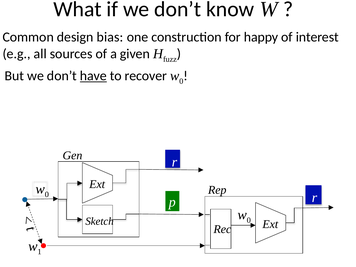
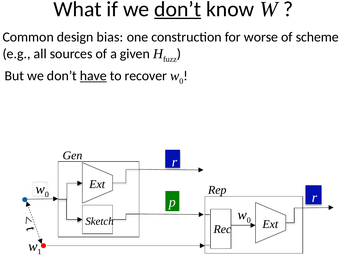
don’t underline: none -> present (178, 9)
happy: happy -> worse (261, 37)
interest: interest -> scheme (317, 37)
